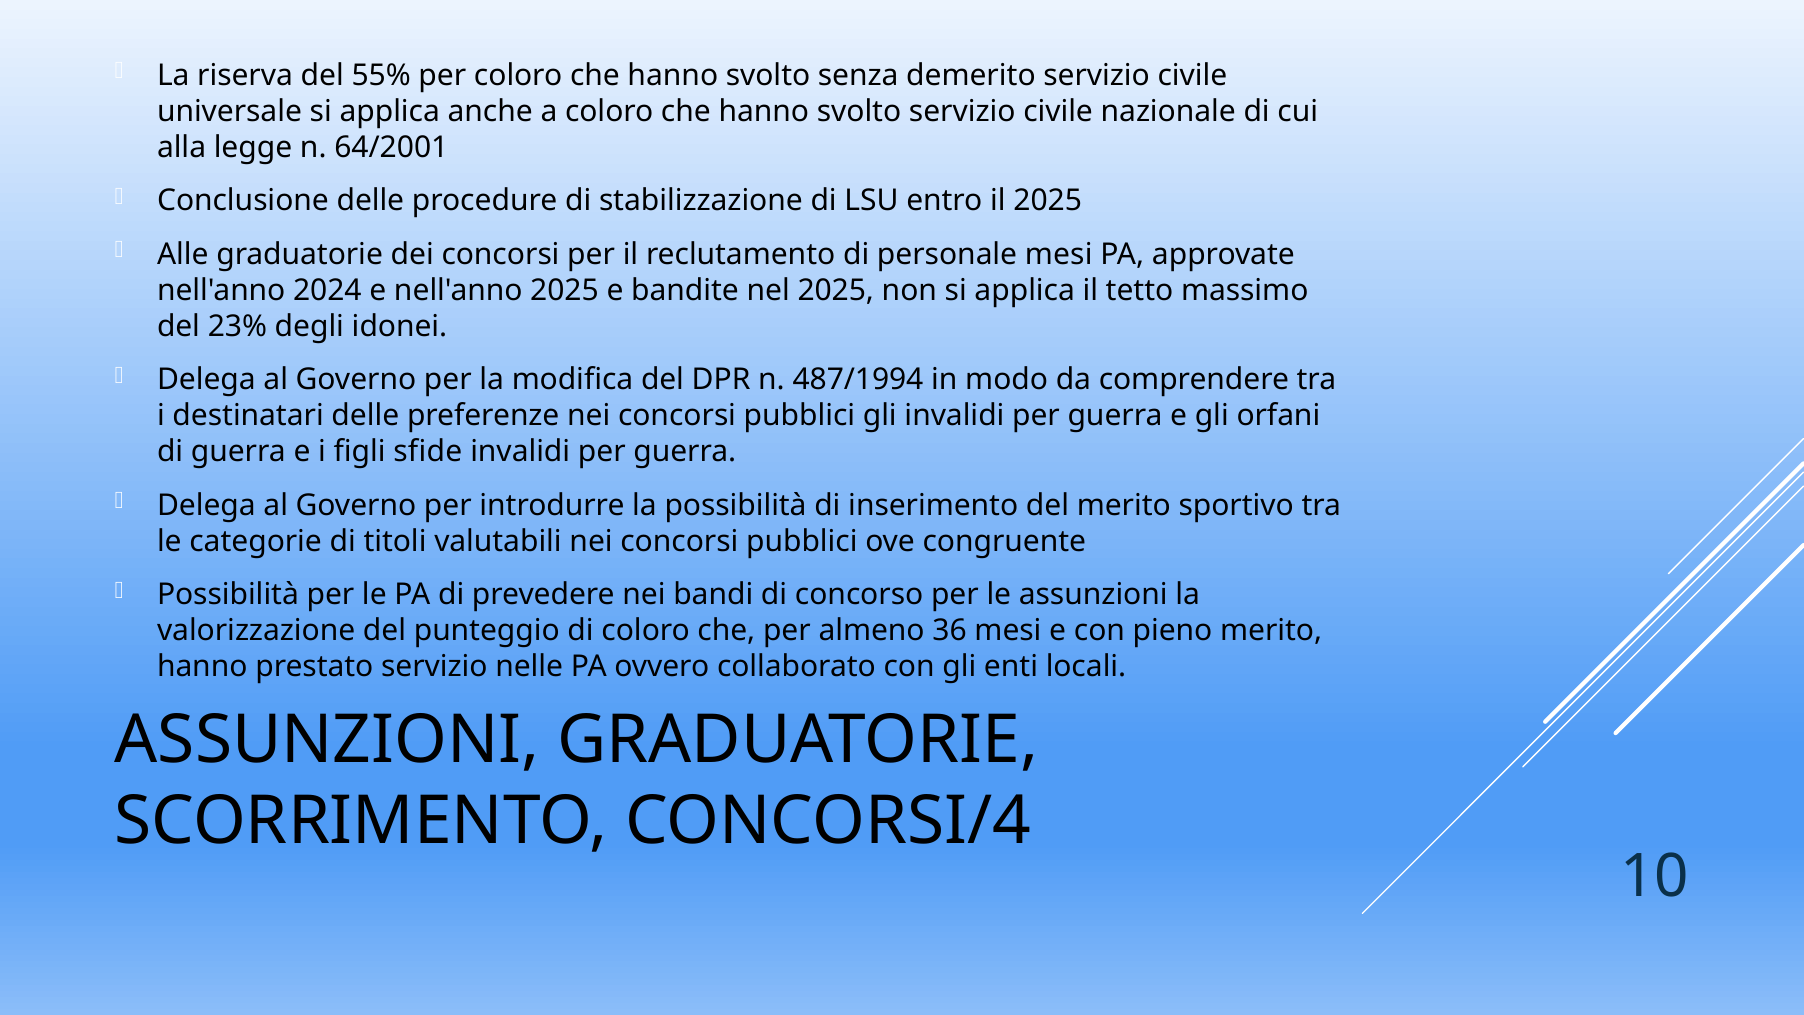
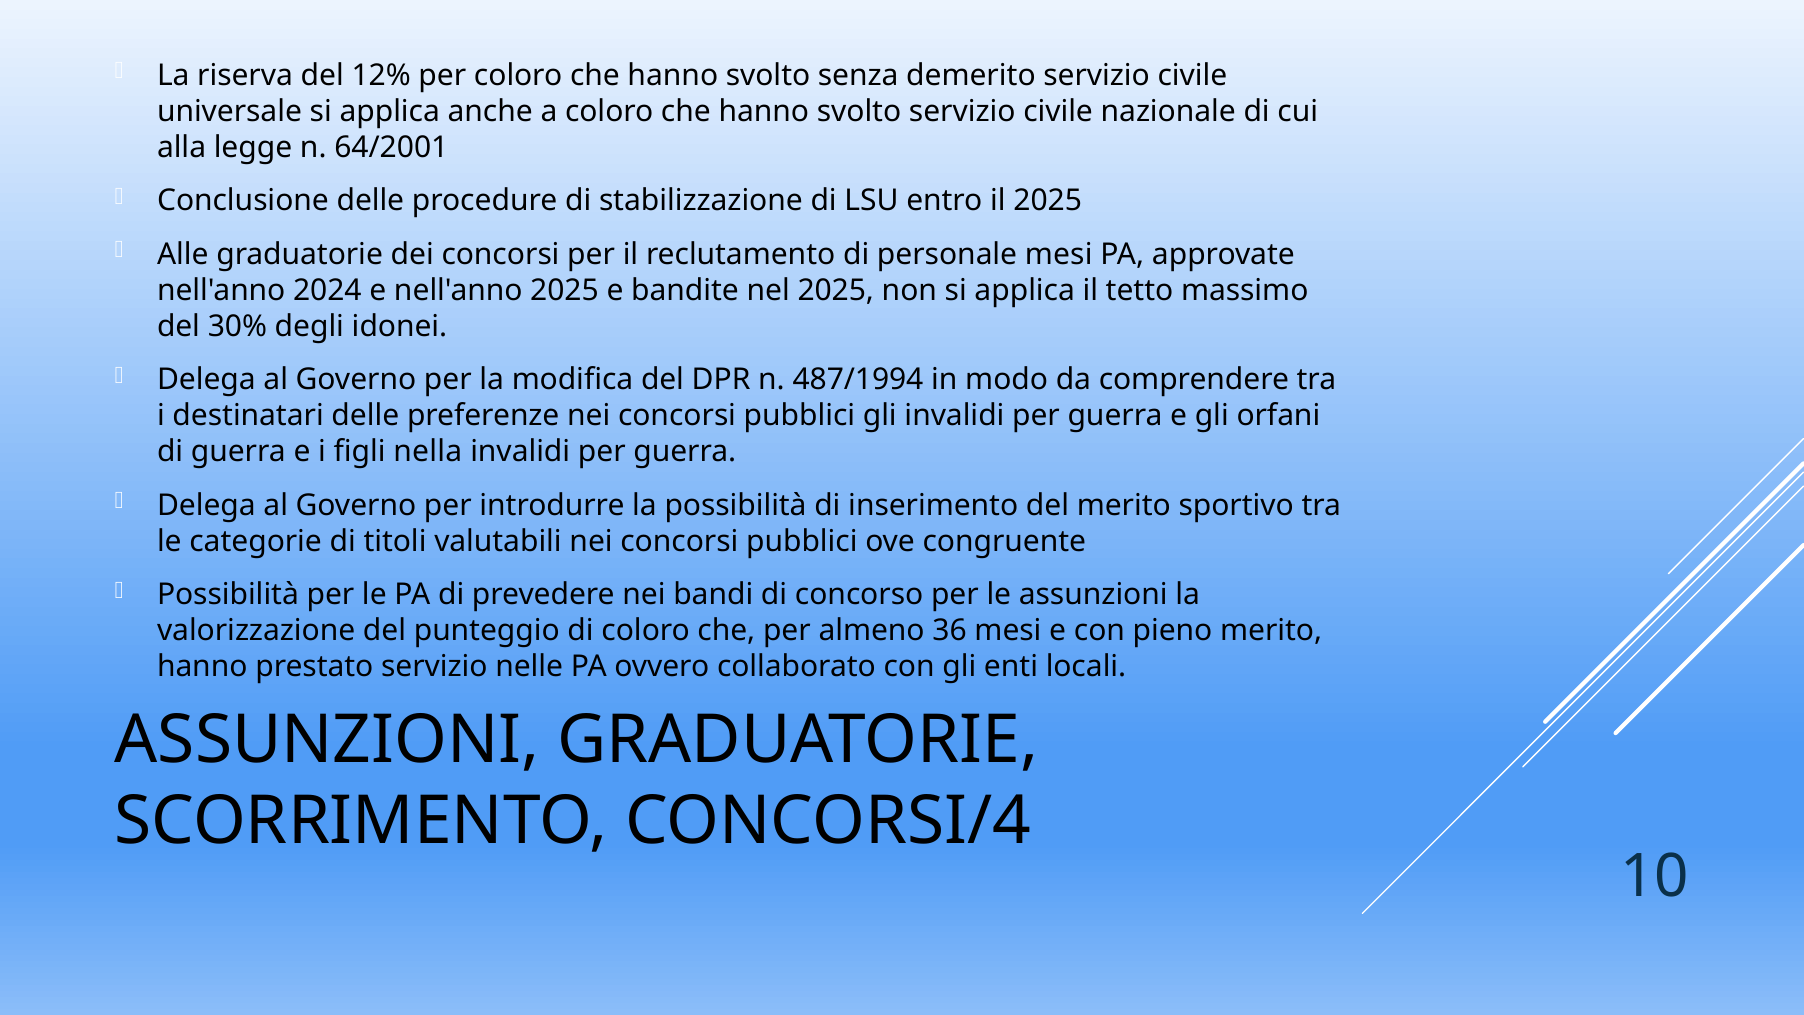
55%: 55% -> 12% (381, 75)
23%: 23% -> 30% (237, 326)
sfide: sfide -> nella (428, 452)
